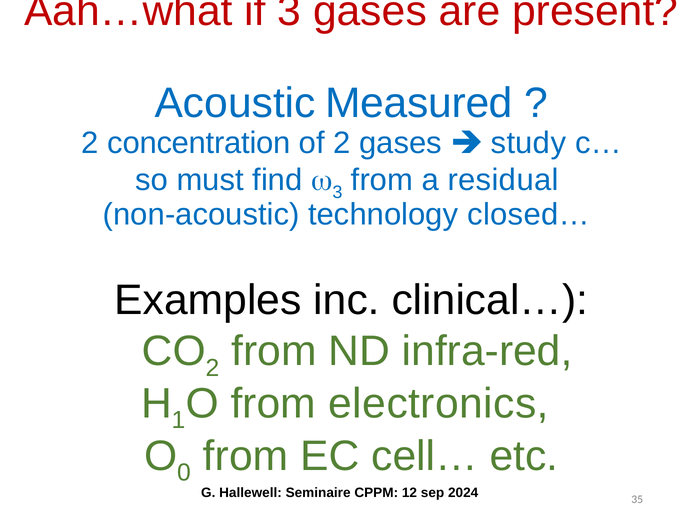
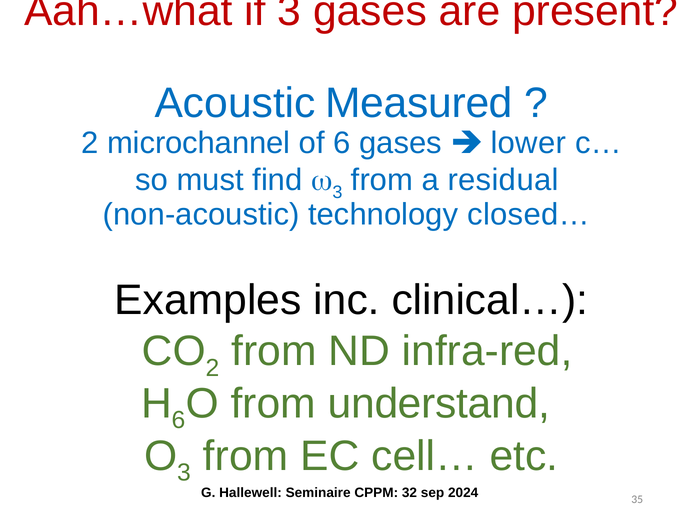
concentration: concentration -> microchannel (199, 143)
of 2: 2 -> 6 (342, 143)
study: study -> lower (528, 143)
1: 1 -> 6 (179, 421)
electronics: electronics -> understand (439, 404)
0: 0 -> 3 (184, 473)
12: 12 -> 32 (409, 493)
